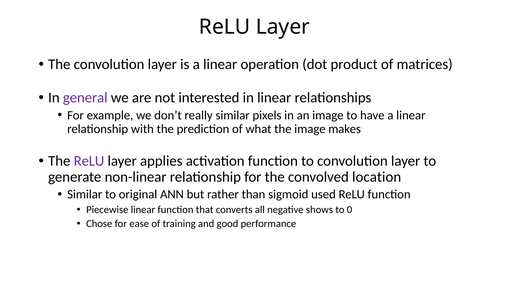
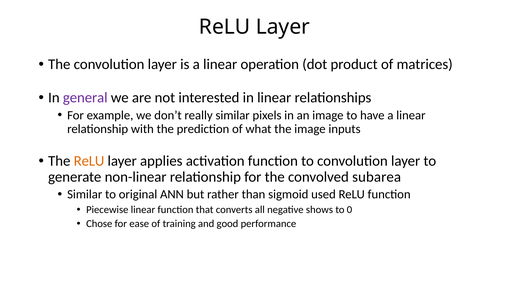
makes: makes -> inputs (345, 129)
ReLU colour: purple -> orange (89, 161)
location: location -> subarea (377, 177)
